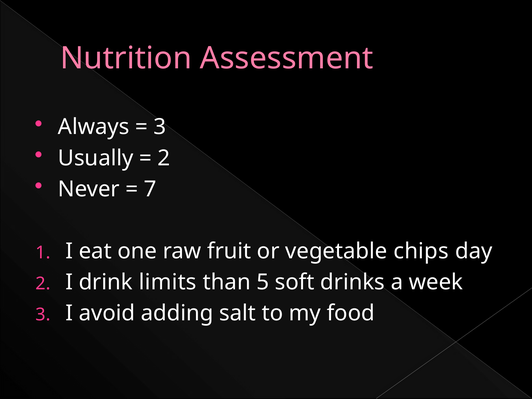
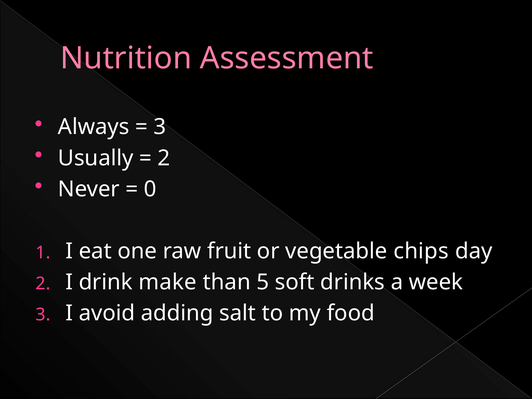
7: 7 -> 0 (150, 189)
limits: limits -> make (168, 282)
